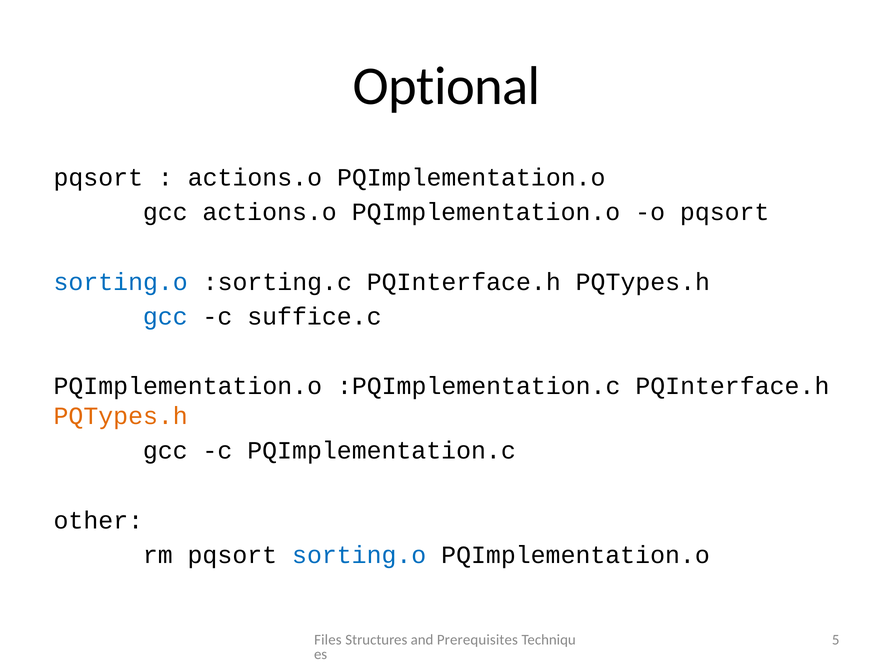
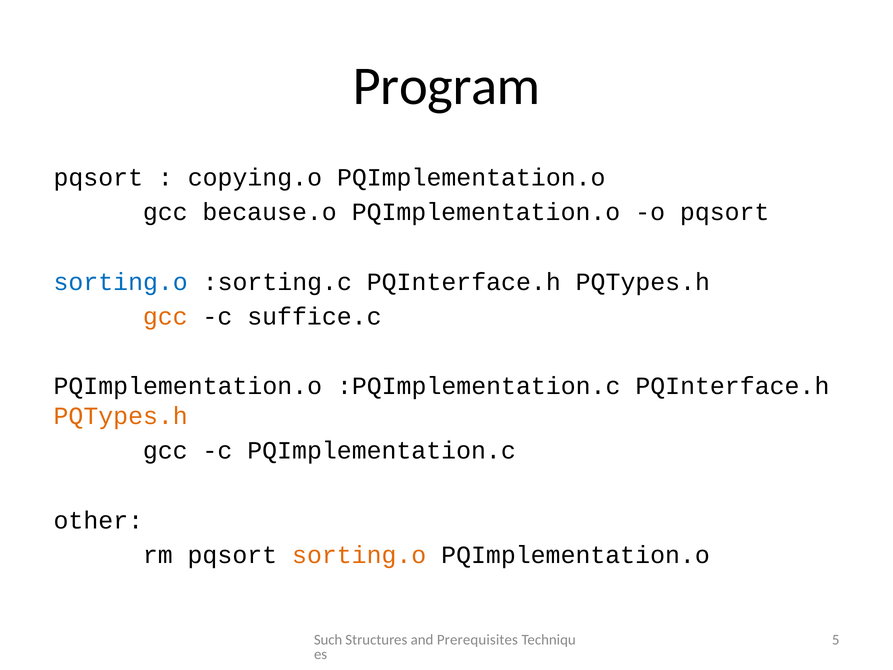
Optional: Optional -> Program (447, 86)
actions.o: actions.o -> copying.o (255, 177)
gcc actions.o: actions.o -> because.o (270, 212)
gcc colour: blue -> orange (165, 316)
sorting.o colour: blue -> orange (359, 555)
Files: Files -> Such (328, 639)
